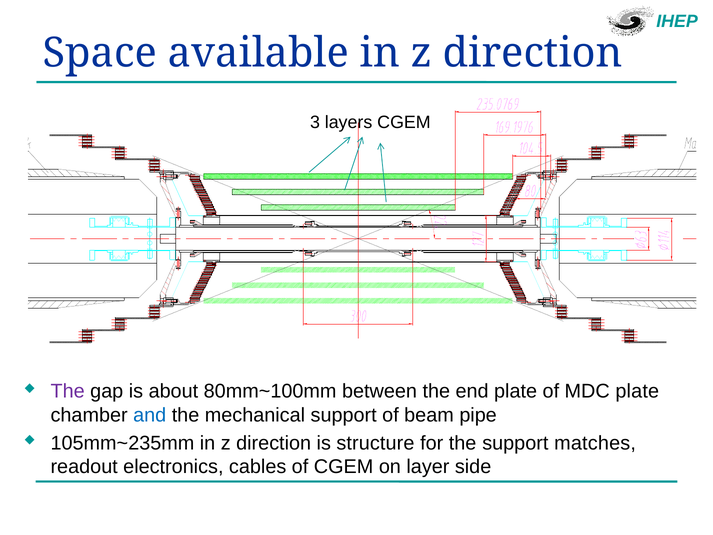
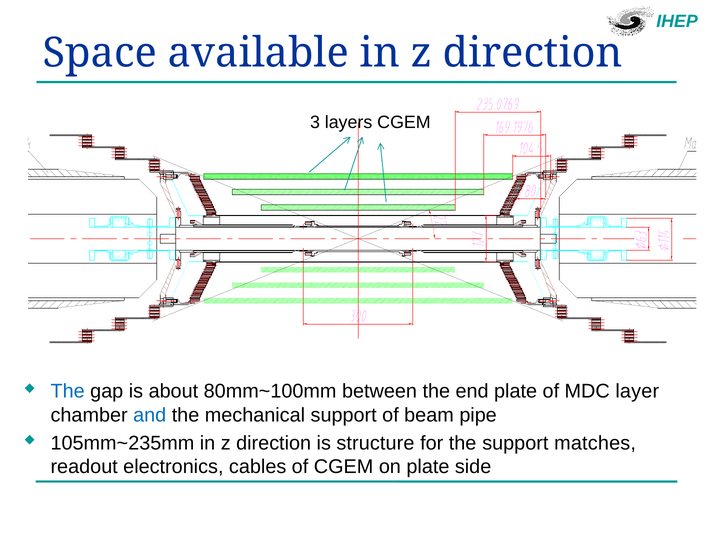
The colour: purple -> blue (68, 391)
MDC plate: plate -> layer (637, 391)
on layer: layer -> plate (428, 467)
